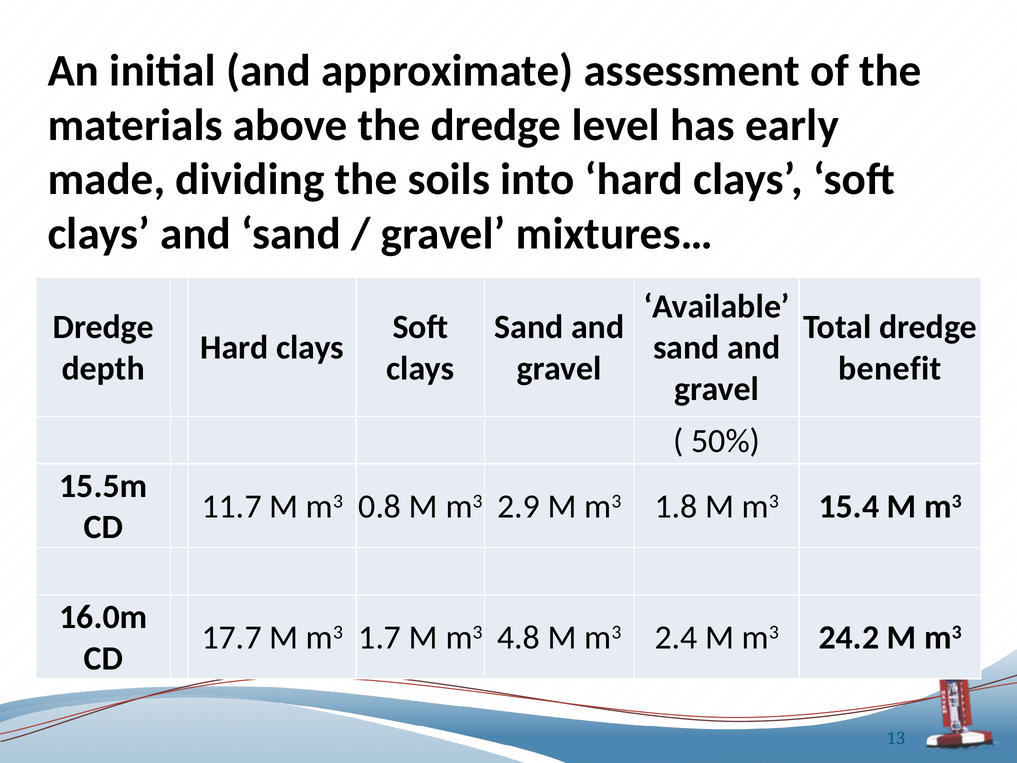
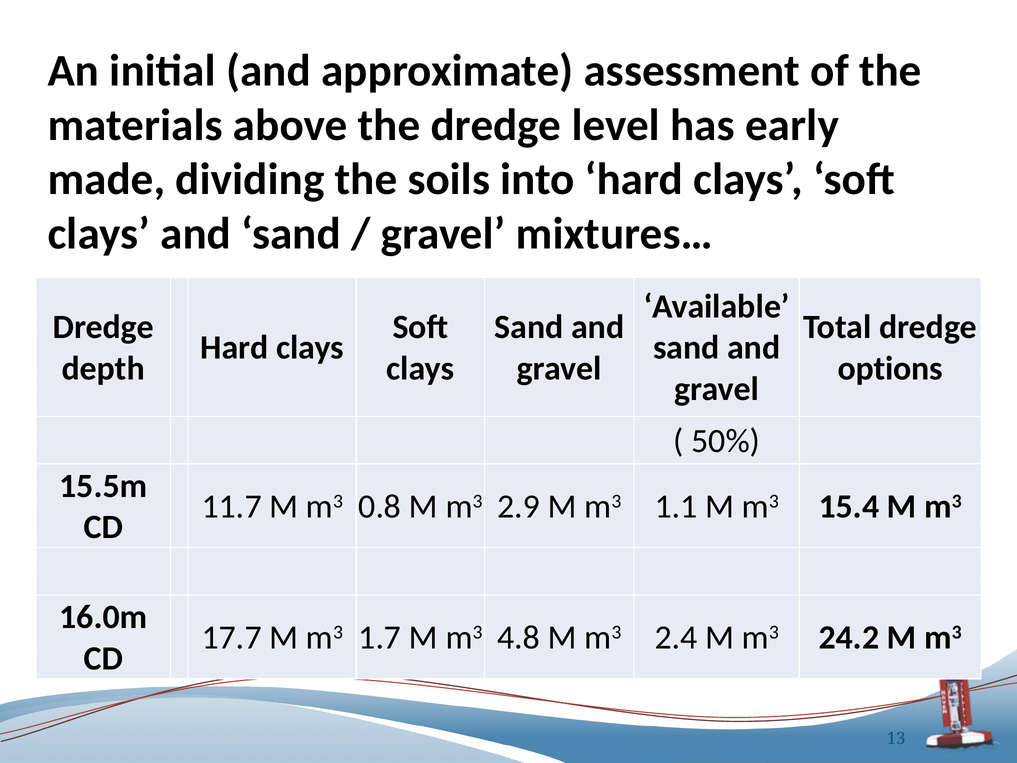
benefit: benefit -> options (890, 368)
1.8: 1.8 -> 1.1 (676, 506)
